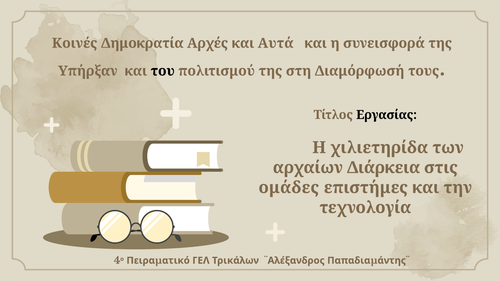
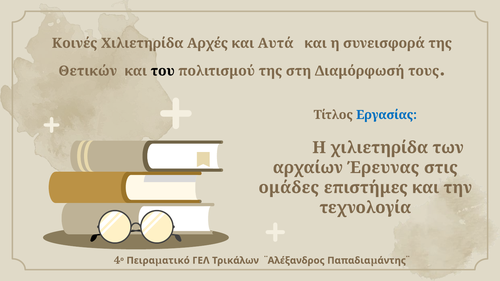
Κοινές Δημοκρατία: Δημοκρατία -> Χιλιετηρίδα (142, 43)
Υπήρξαν: Υπήρξαν -> Θετικών (88, 71)
Εργασίας colour: black -> blue (387, 115)
Διάρκεια: Διάρκεια -> Έρευνας (383, 168)
